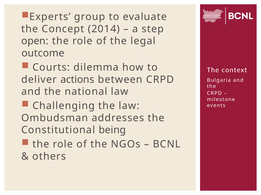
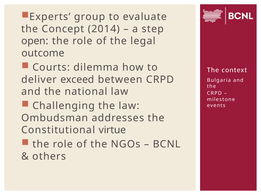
actions: actions -> exceed (77, 80)
being: being -> virtue (112, 131)
